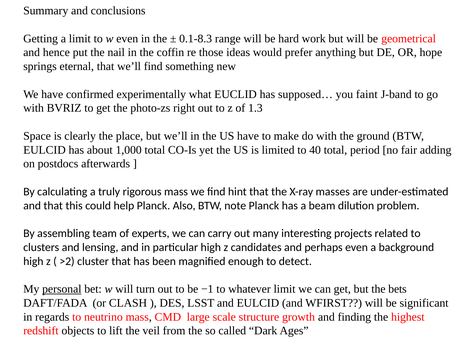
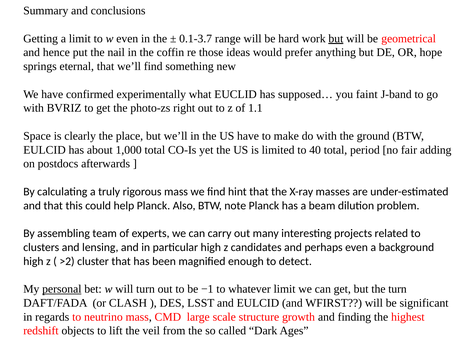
0.1-8.3: 0.1-8.3 -> 0.1-3.7 (196, 39)
but underline: none -> present (336, 39)
1.3: 1.3 -> 1.1 (255, 108)
the bets: bets -> turn (397, 289)
